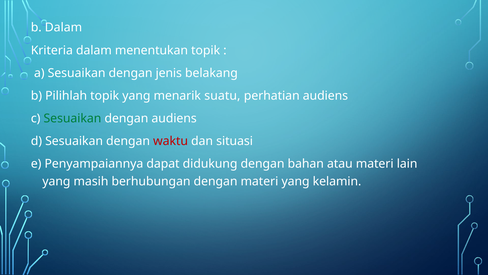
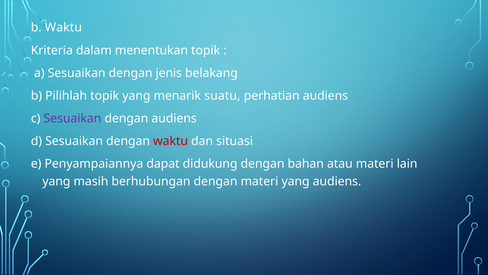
b Dalam: Dalam -> Waktu (63, 28)
Sesuaikan colour: green -> purple (72, 118)
yang kelamin: kelamin -> audiens (337, 181)
